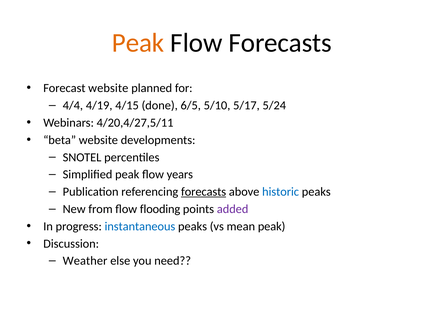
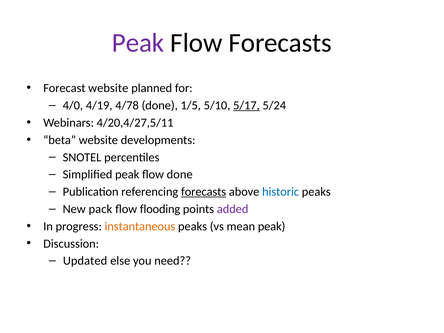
Peak colour: orange -> purple (138, 43)
4/4: 4/4 -> 4/0 (73, 105)
4/15: 4/15 -> 4/78 (127, 105)
6/5: 6/5 -> 1/5 (191, 105)
5/17 underline: none -> present (246, 105)
flow years: years -> done (180, 175)
from: from -> pack (100, 209)
instantaneous colour: blue -> orange (140, 226)
Weather: Weather -> Updated (85, 261)
